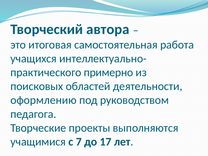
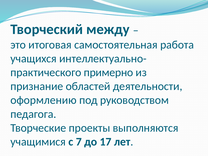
автора: автора -> между (108, 29)
поисковых: поисковых -> признание (37, 86)
